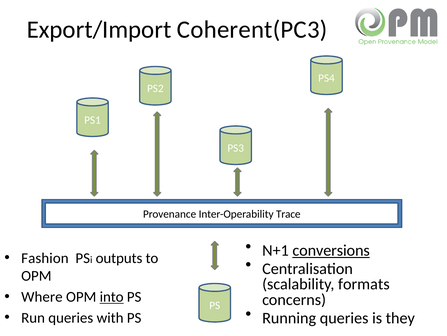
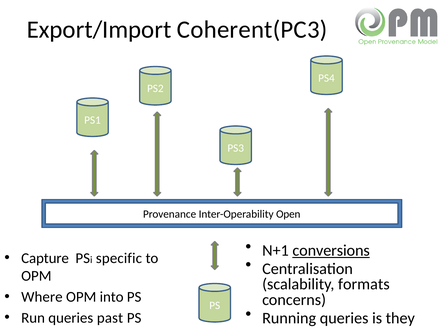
Trace: Trace -> Open (288, 214)
Fashion: Fashion -> Capture (45, 258)
outputs: outputs -> specific (119, 258)
into underline: present -> none (112, 296)
with: with -> past (110, 317)
